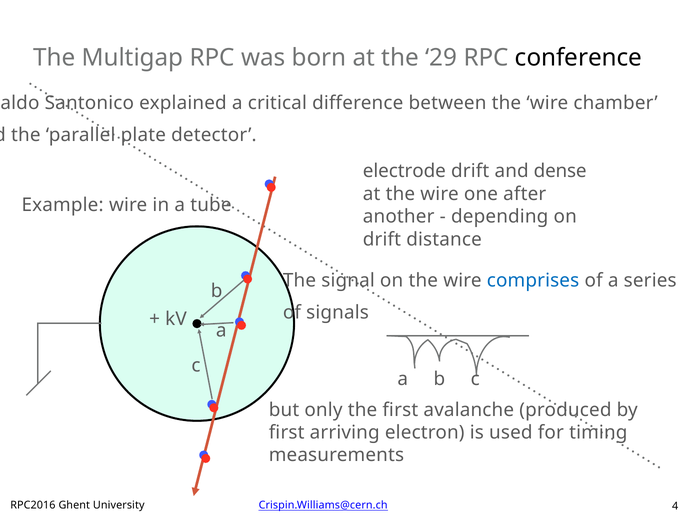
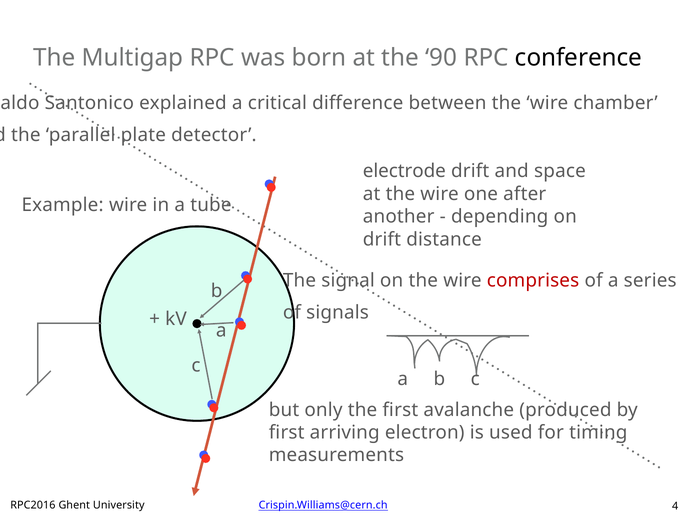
29: 29 -> 90 (441, 57)
dense: dense -> space (560, 171)
comprises colour: blue -> red (533, 280)
